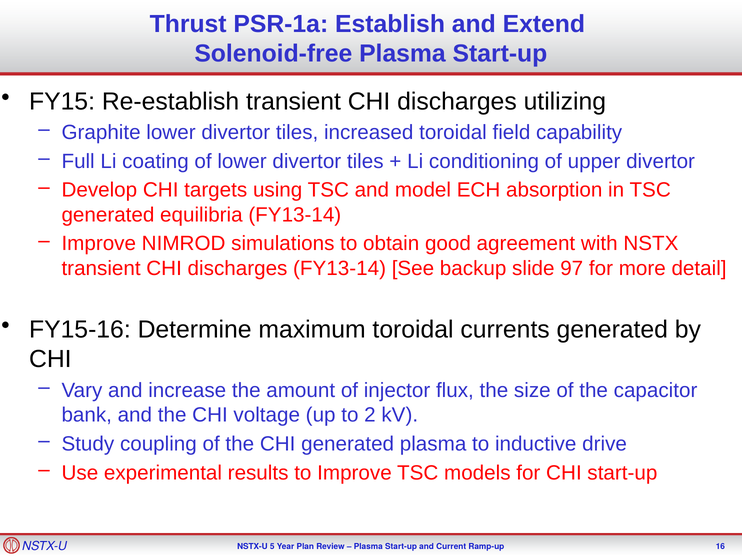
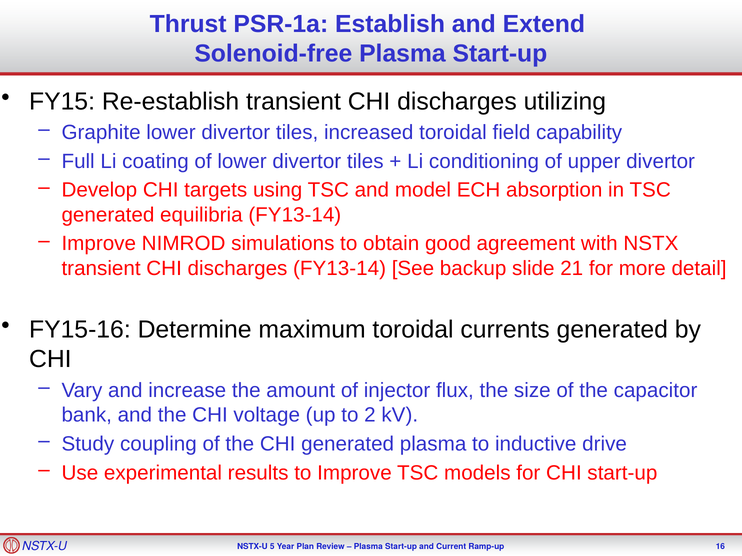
97: 97 -> 21 (572, 269)
